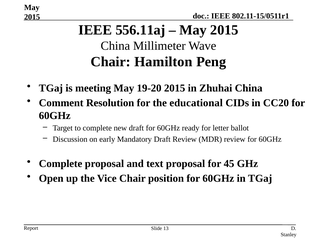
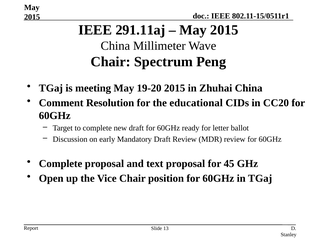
556.11aj: 556.11aj -> 291.11aj (140, 30)
Hamilton: Hamilton -> Spectrum (164, 62)
